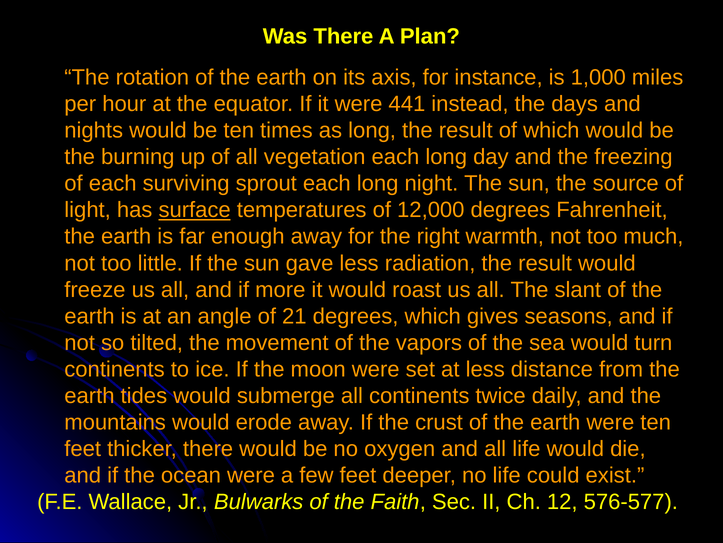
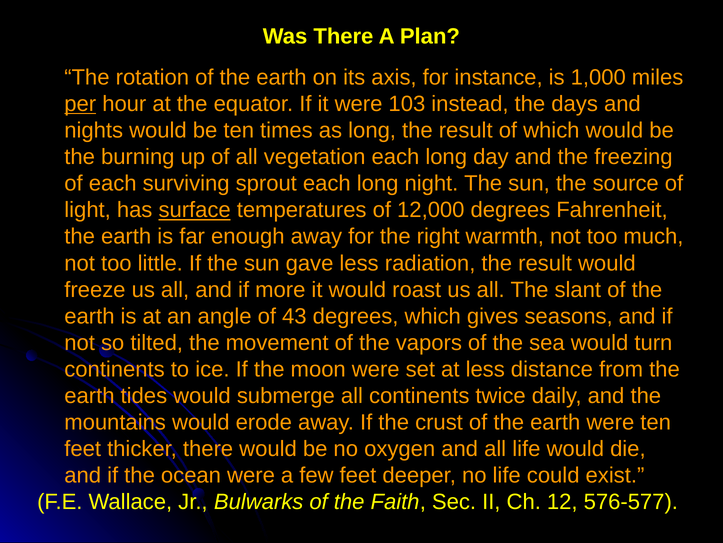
per underline: none -> present (80, 104)
441: 441 -> 103 (407, 104)
21: 21 -> 43 (294, 316)
